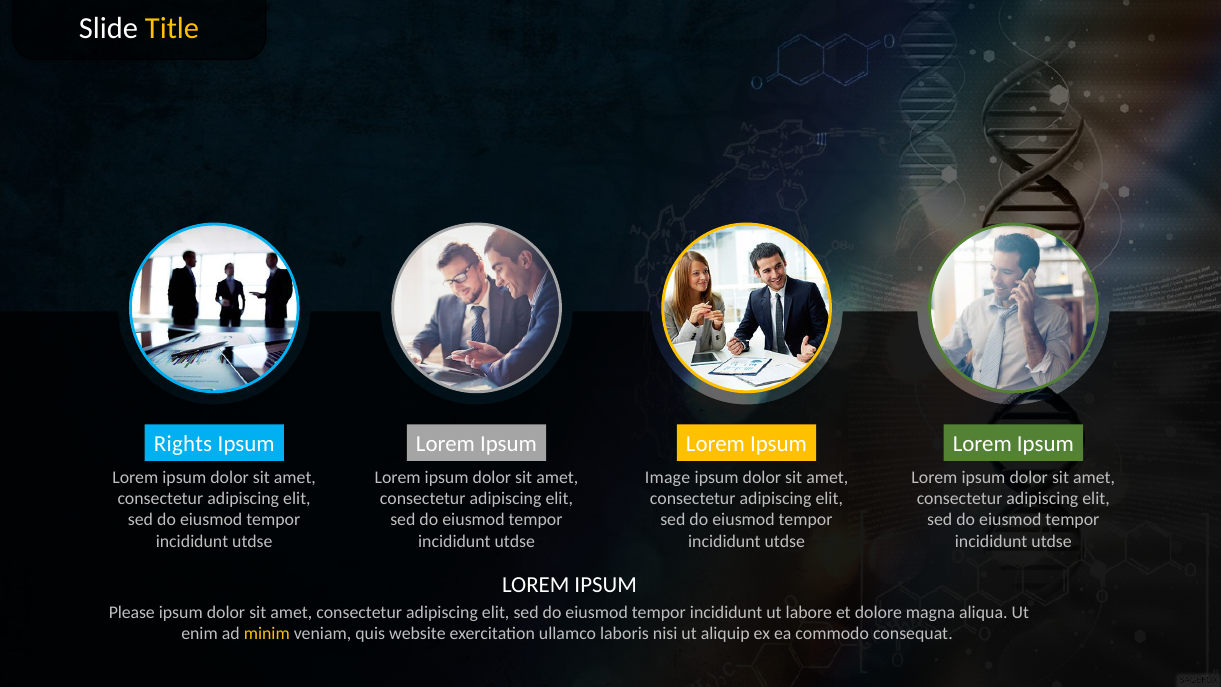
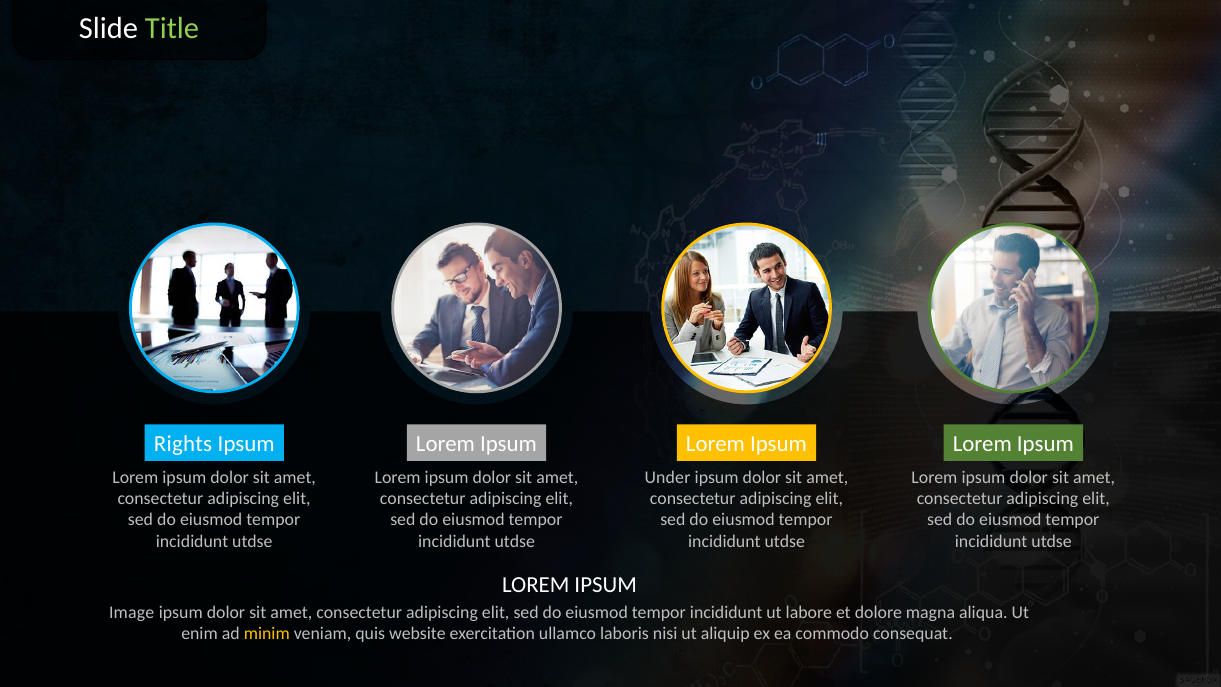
Title colour: yellow -> light green (172, 29)
Image: Image -> Under (668, 477)
Please: Please -> Image (132, 612)
